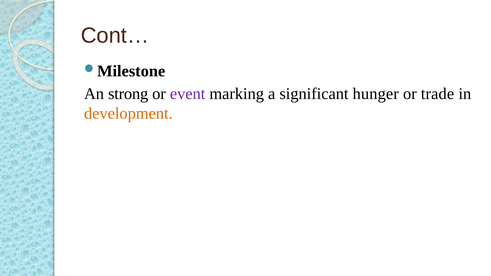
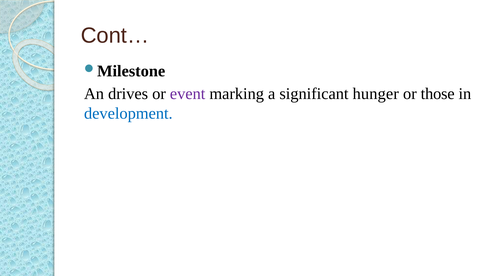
strong: strong -> drives (128, 94)
trade: trade -> those (438, 94)
development colour: orange -> blue (128, 113)
